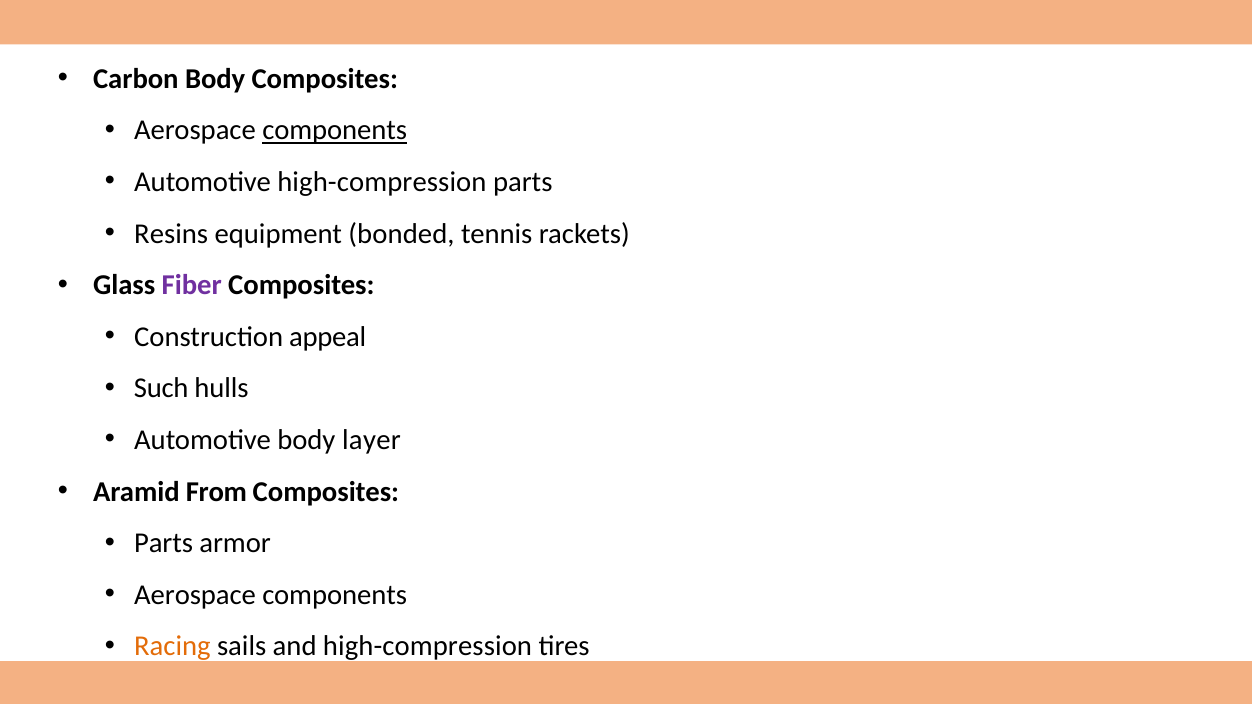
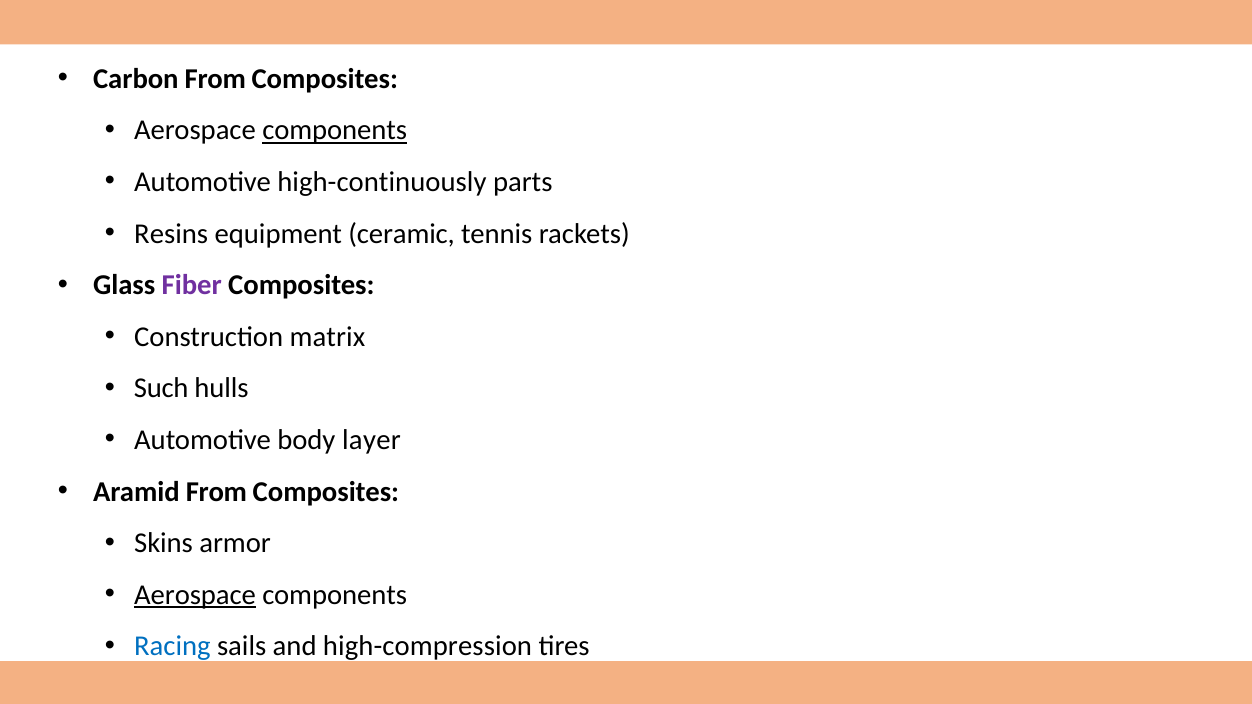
Carbon Body: Body -> From (215, 79)
Automotive high-compression: high-compression -> high-continuously (382, 182)
bonded: bonded -> ceramic (402, 234)
appeal: appeal -> matrix (327, 337)
Parts: Parts -> Skins (164, 543)
Aerospace underline: none -> present (195, 595)
Racing colour: orange -> blue (172, 647)
